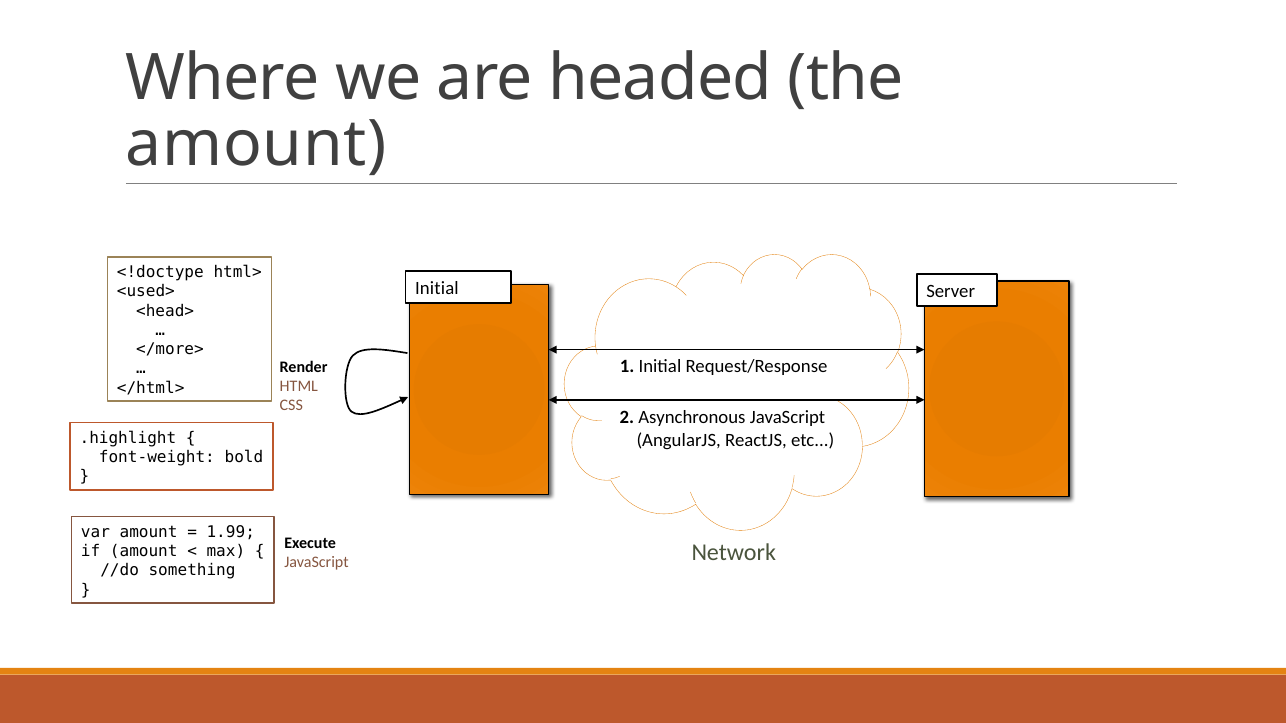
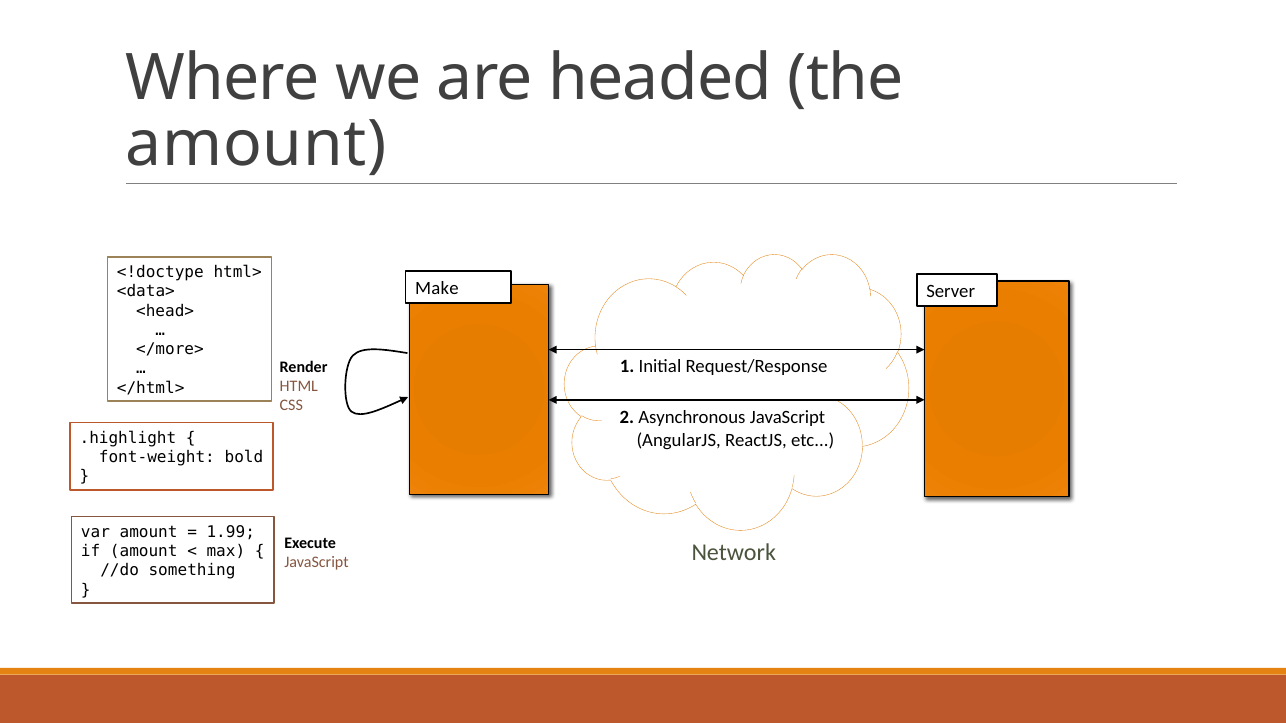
Initial: Initial -> Make (437, 289)
<used>: <used> -> <data> (146, 292)
